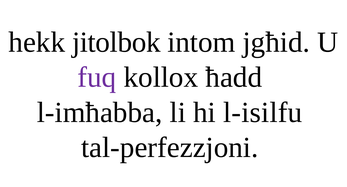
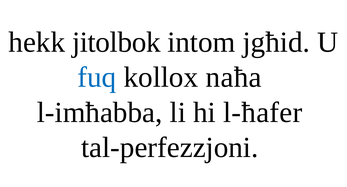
fuq colour: purple -> blue (97, 77)
ħadd: ħadd -> naħa (234, 77)
l-isilfu: l-isilfu -> l-ħafer (263, 112)
